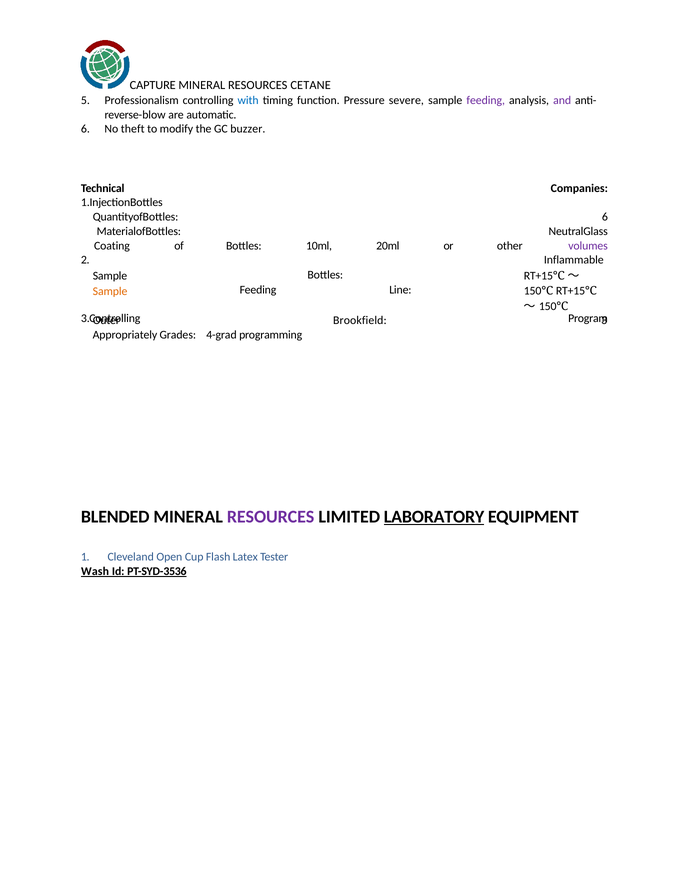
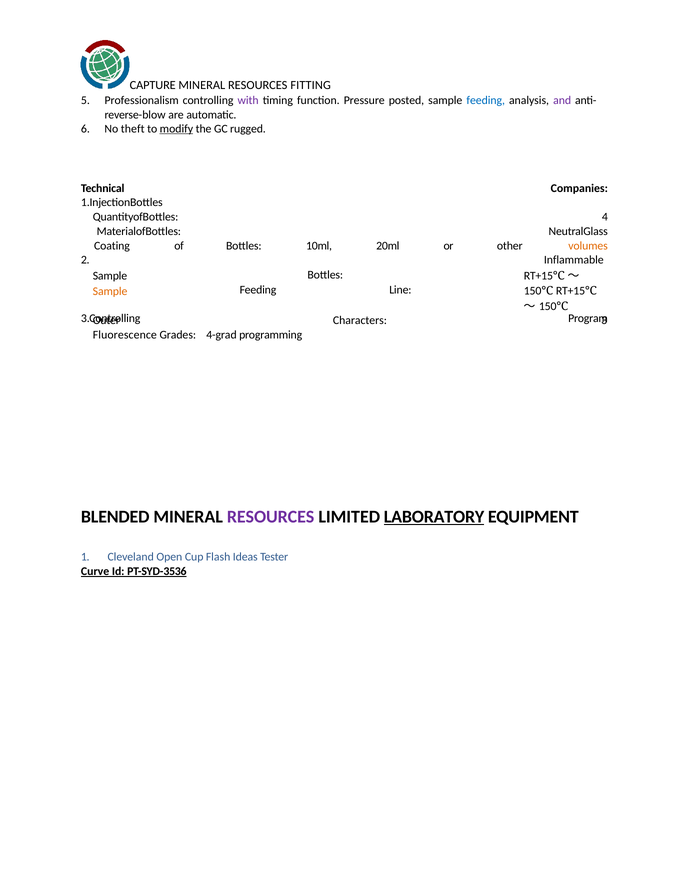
CETANE: CETANE -> FITTING (311, 85)
with colour: blue -> purple (248, 100)
severe: severe -> posted (406, 100)
feeding colour: purple -> blue (486, 100)
modify underline: none -> present (176, 129)
buzzer: buzzer -> rugged (248, 129)
QuantityofBottles 6: 6 -> 4 (605, 217)
volumes colour: purple -> orange (588, 246)
Brookfield: Brookfield -> Characters (360, 320)
Appropriately: Appropriately -> Fluorescence (125, 335)
Latex: Latex -> Ideas (245, 557)
Wash: Wash -> Curve (95, 572)
